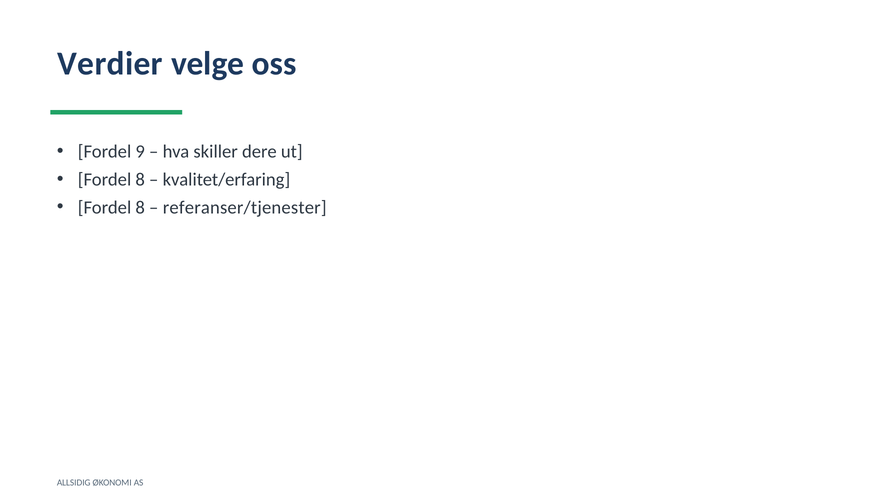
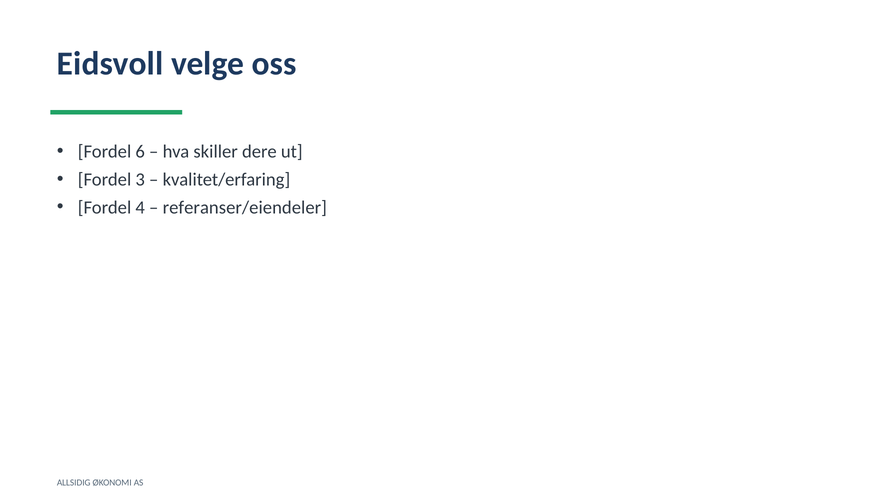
Verdier: Verdier -> Eidsvoll (110, 64)
9: 9 -> 6 (140, 151)
8: 8 -> 3 (140, 179)
8: 8 -> 4 (140, 207)
referanser/tjenester: referanser/tjenester -> referanser/eiendeler (245, 207)
